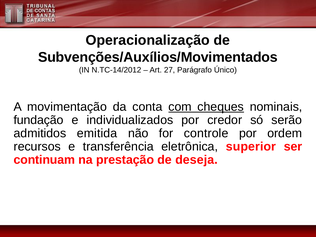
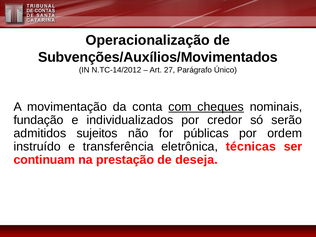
emitida: emitida -> sujeitos (97, 133)
controle: controle -> públicas (206, 133)
recursos: recursos -> instruído (37, 147)
superior: superior -> técnicas (251, 147)
